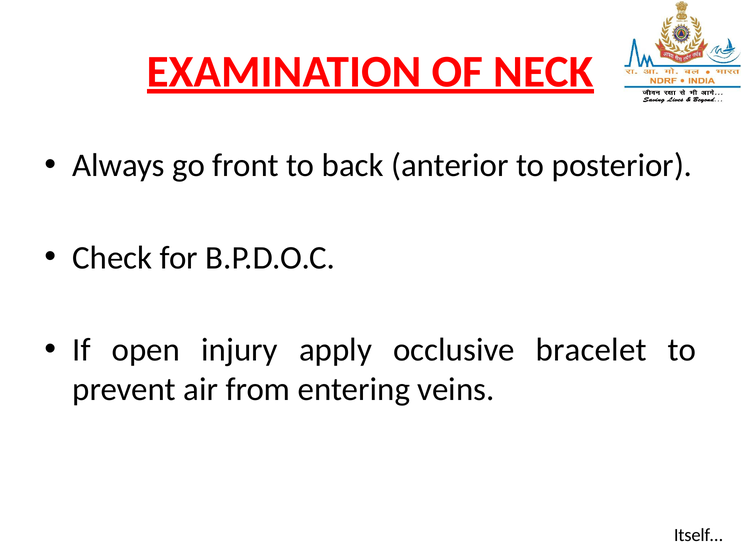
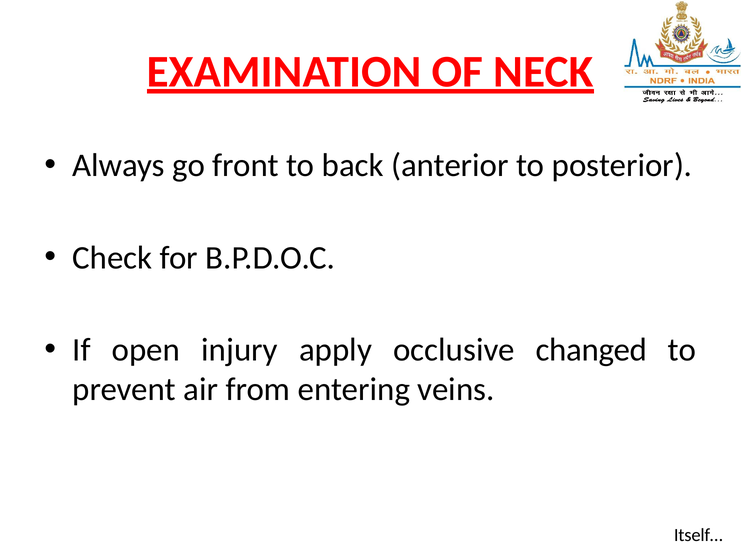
bracelet: bracelet -> changed (591, 350)
